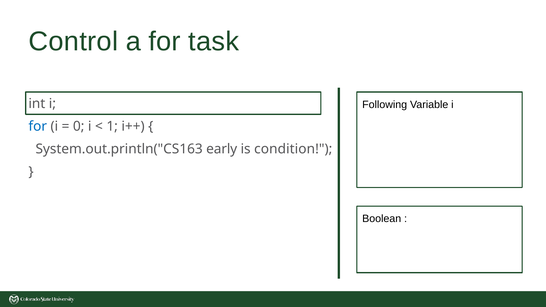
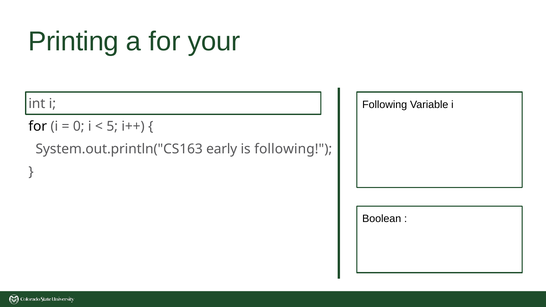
Control: Control -> Printing (74, 41)
task: task -> your (214, 41)
for colour: blue -> black (38, 127)
1: 1 -> 5 (112, 127)
is condition: condition -> following (293, 149)
